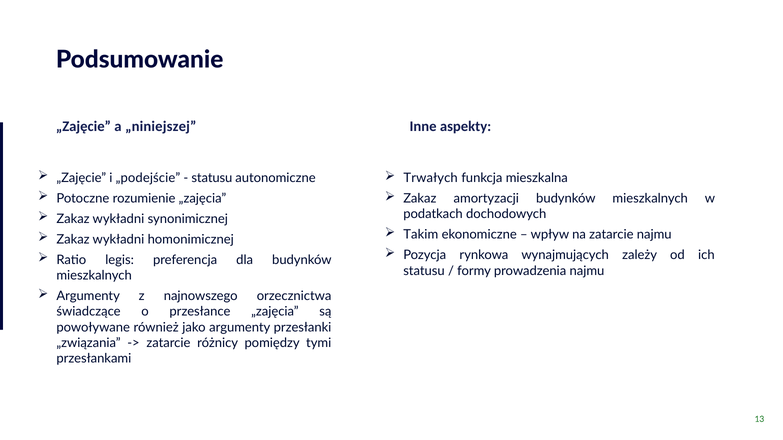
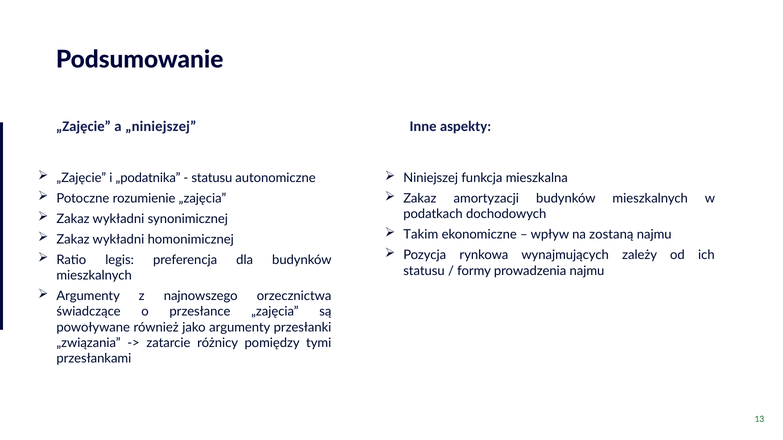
„podejście: „podejście -> „podatnika (148, 178)
Trwałych: Trwałych -> Niniejszej (431, 178)
na zatarcie: zatarcie -> zostaną (611, 235)
